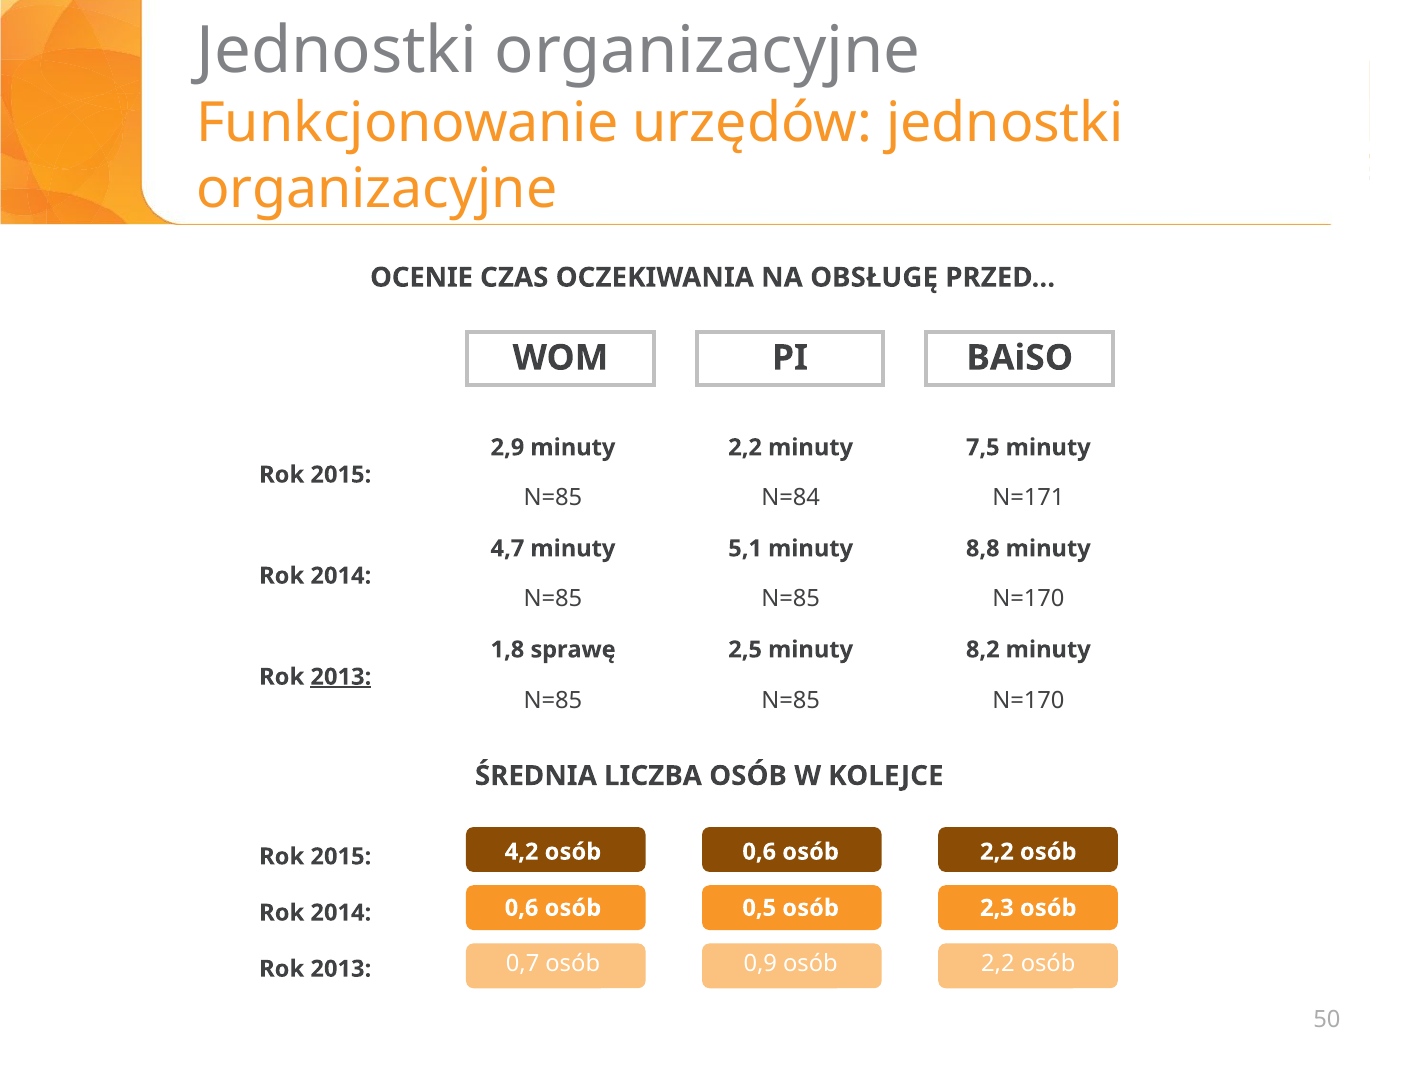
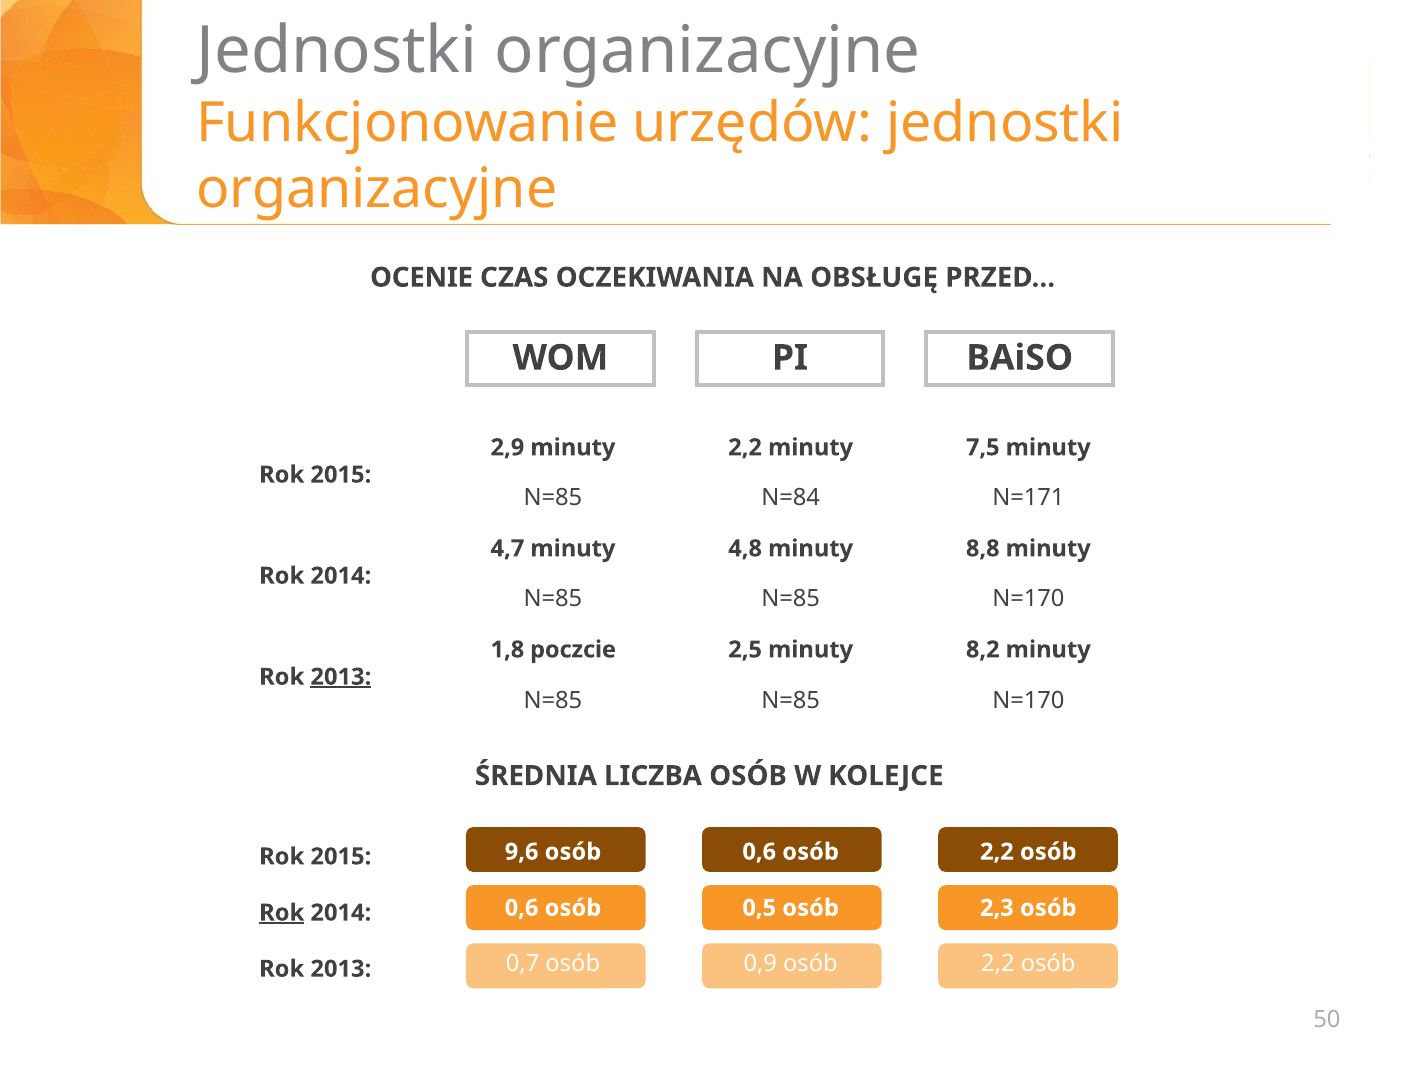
5,1: 5,1 -> 4,8 (745, 548)
sprawę: sprawę -> poczcie (573, 649)
4,2: 4,2 -> 9,6 (522, 851)
Rok underline: none -> present (282, 912)
